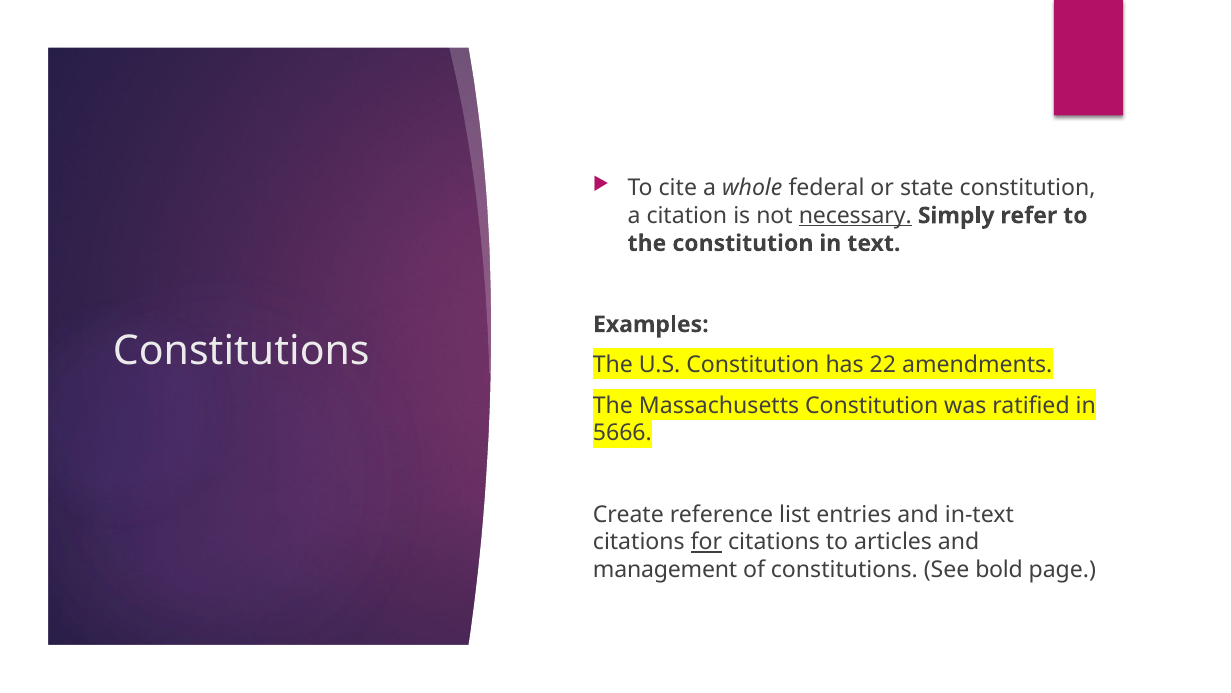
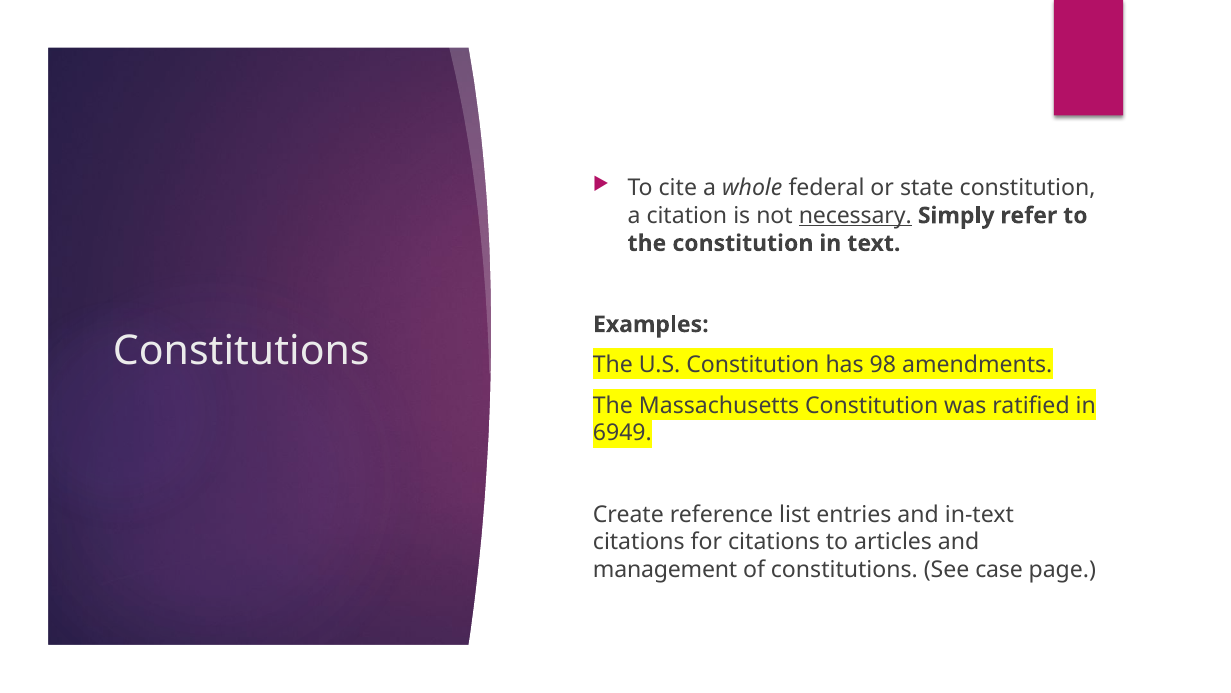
22: 22 -> 98 (883, 365)
5666: 5666 -> 6949 (622, 433)
for underline: present -> none (706, 542)
bold: bold -> case (999, 569)
